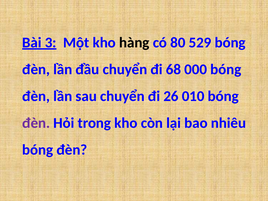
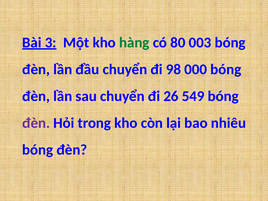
hàng colour: black -> green (134, 43)
529: 529 -> 003 (200, 43)
68: 68 -> 98 (174, 69)
010: 010 -> 549 (193, 96)
